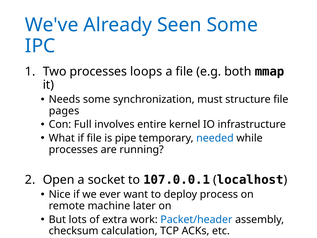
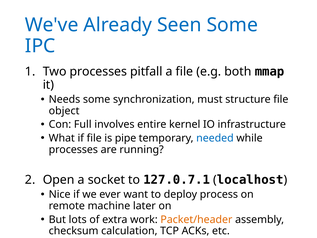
loops: loops -> pitfall (146, 71)
pages: pages -> object (64, 111)
107.0.0.1: 107.0.0.1 -> 127.0.7.1 (177, 180)
Packet/header colour: blue -> orange (196, 219)
